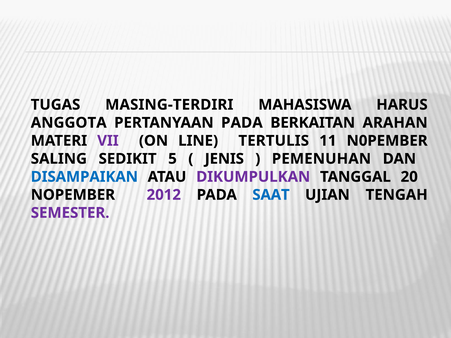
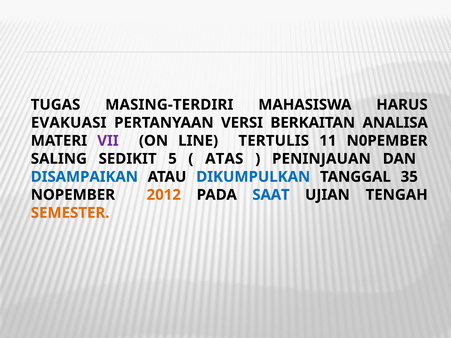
ANGGOTA: ANGGOTA -> EVAKUASI (69, 123)
PERTANYAAN PADA: PADA -> VERSI (242, 123)
ARAHAN: ARAHAN -> ANALISA (395, 123)
JENIS: JENIS -> ATAS (224, 159)
PEMENUHAN: PEMENUHAN -> PENINJAUAN (321, 159)
DIKUMPULKAN colour: purple -> blue (253, 177)
20: 20 -> 35 (409, 177)
2012 colour: purple -> orange (164, 195)
SEMESTER colour: purple -> orange (70, 213)
